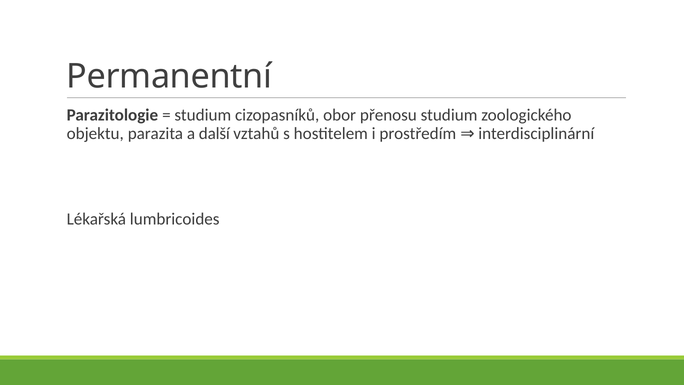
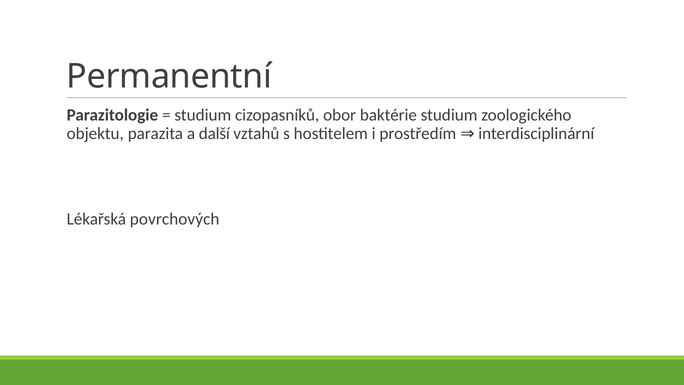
přenosu: přenosu -> baktérie (388, 115)
lumbricoides: lumbricoides -> povrchových (175, 219)
